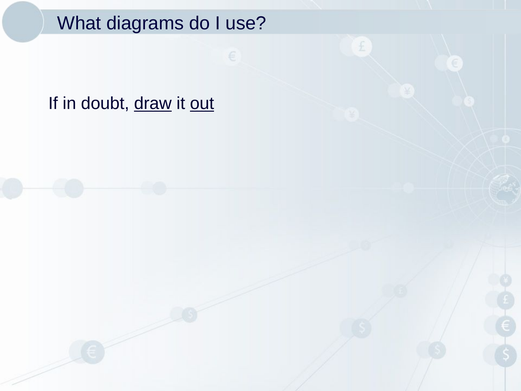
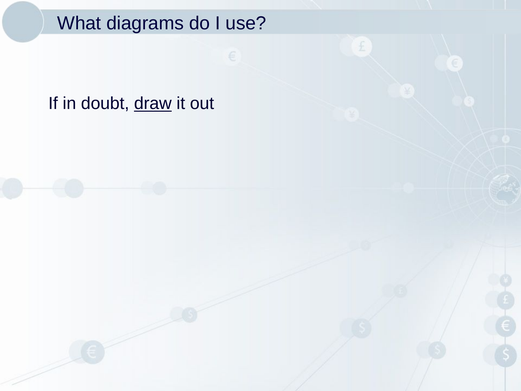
out underline: present -> none (202, 104)
